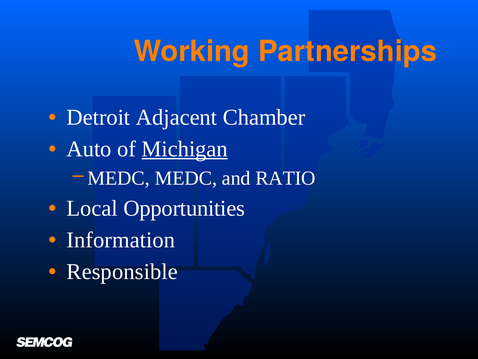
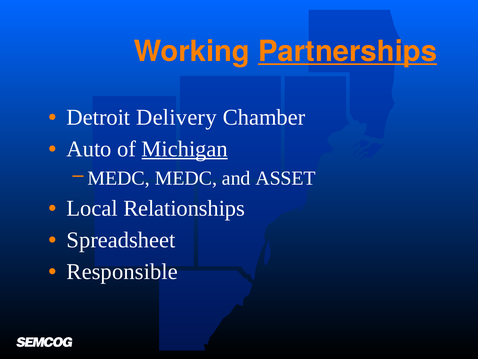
Partnerships underline: none -> present (348, 52)
Adjacent: Adjacent -> Delivery (176, 117)
RATIO: RATIO -> ASSET (286, 178)
Opportunities: Opportunities -> Relationships (184, 208)
Information: Information -> Spreadsheet (121, 240)
